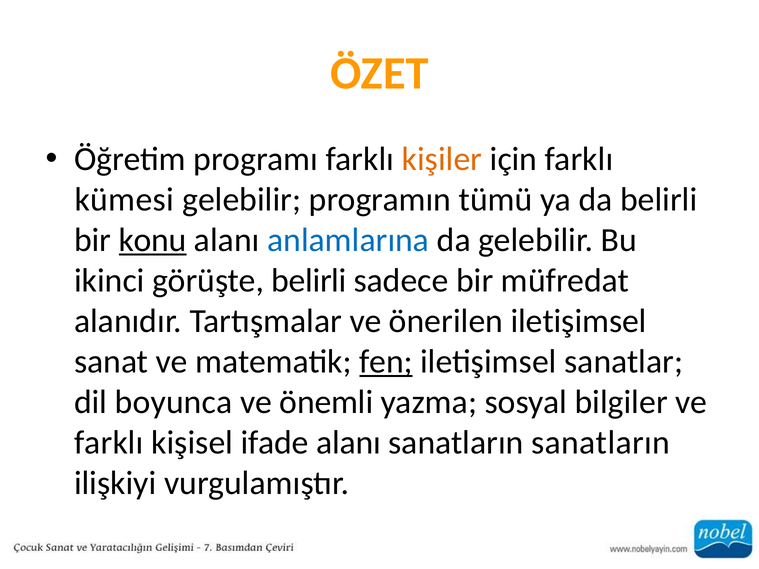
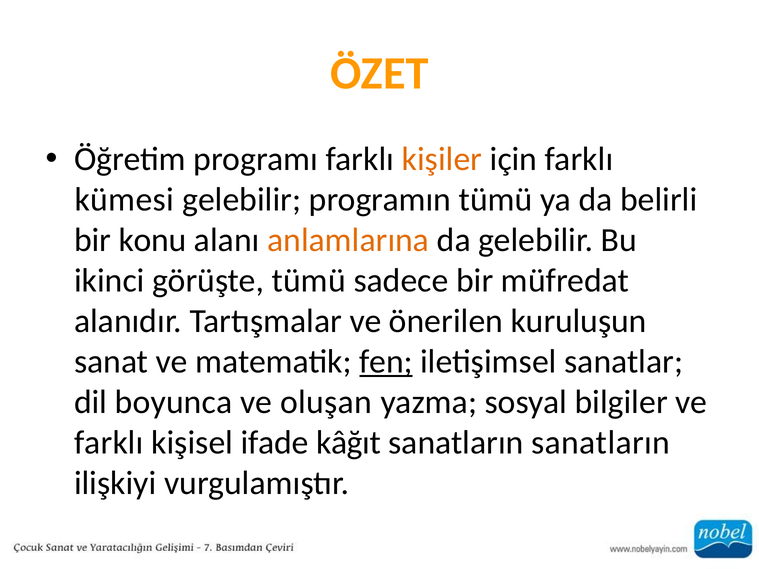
konu underline: present -> none (153, 240)
anlamlarına colour: blue -> orange (348, 240)
görüşte belirli: belirli -> tümü (309, 281)
önerilen iletişimsel: iletişimsel -> kuruluşun (579, 321)
önemli: önemli -> oluşan (326, 402)
ifade alanı: alanı -> kâğıt (349, 443)
